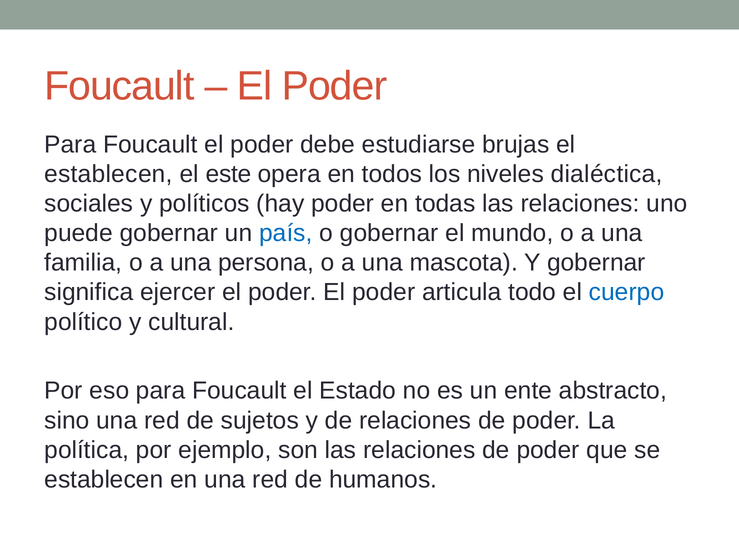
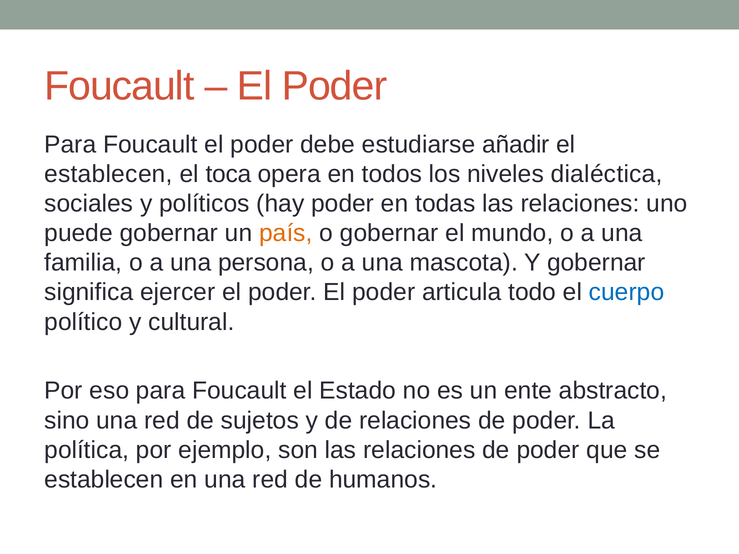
brujas: brujas -> añadir (516, 145)
este: este -> toca (228, 174)
país colour: blue -> orange (286, 233)
